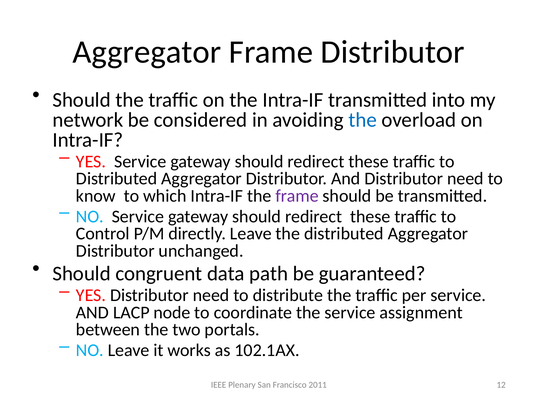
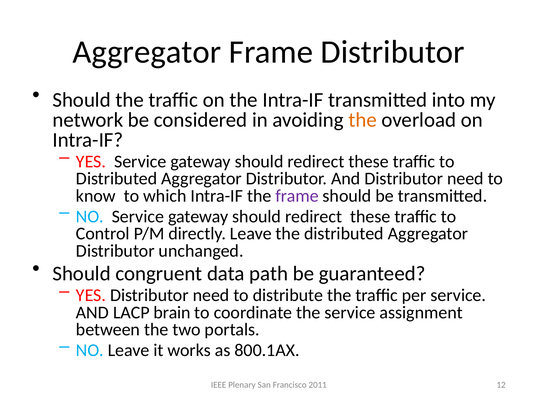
the colour: blue -> orange (363, 120)
node: node -> brain (172, 313)
102.1AX: 102.1AX -> 800.1AX (267, 351)
